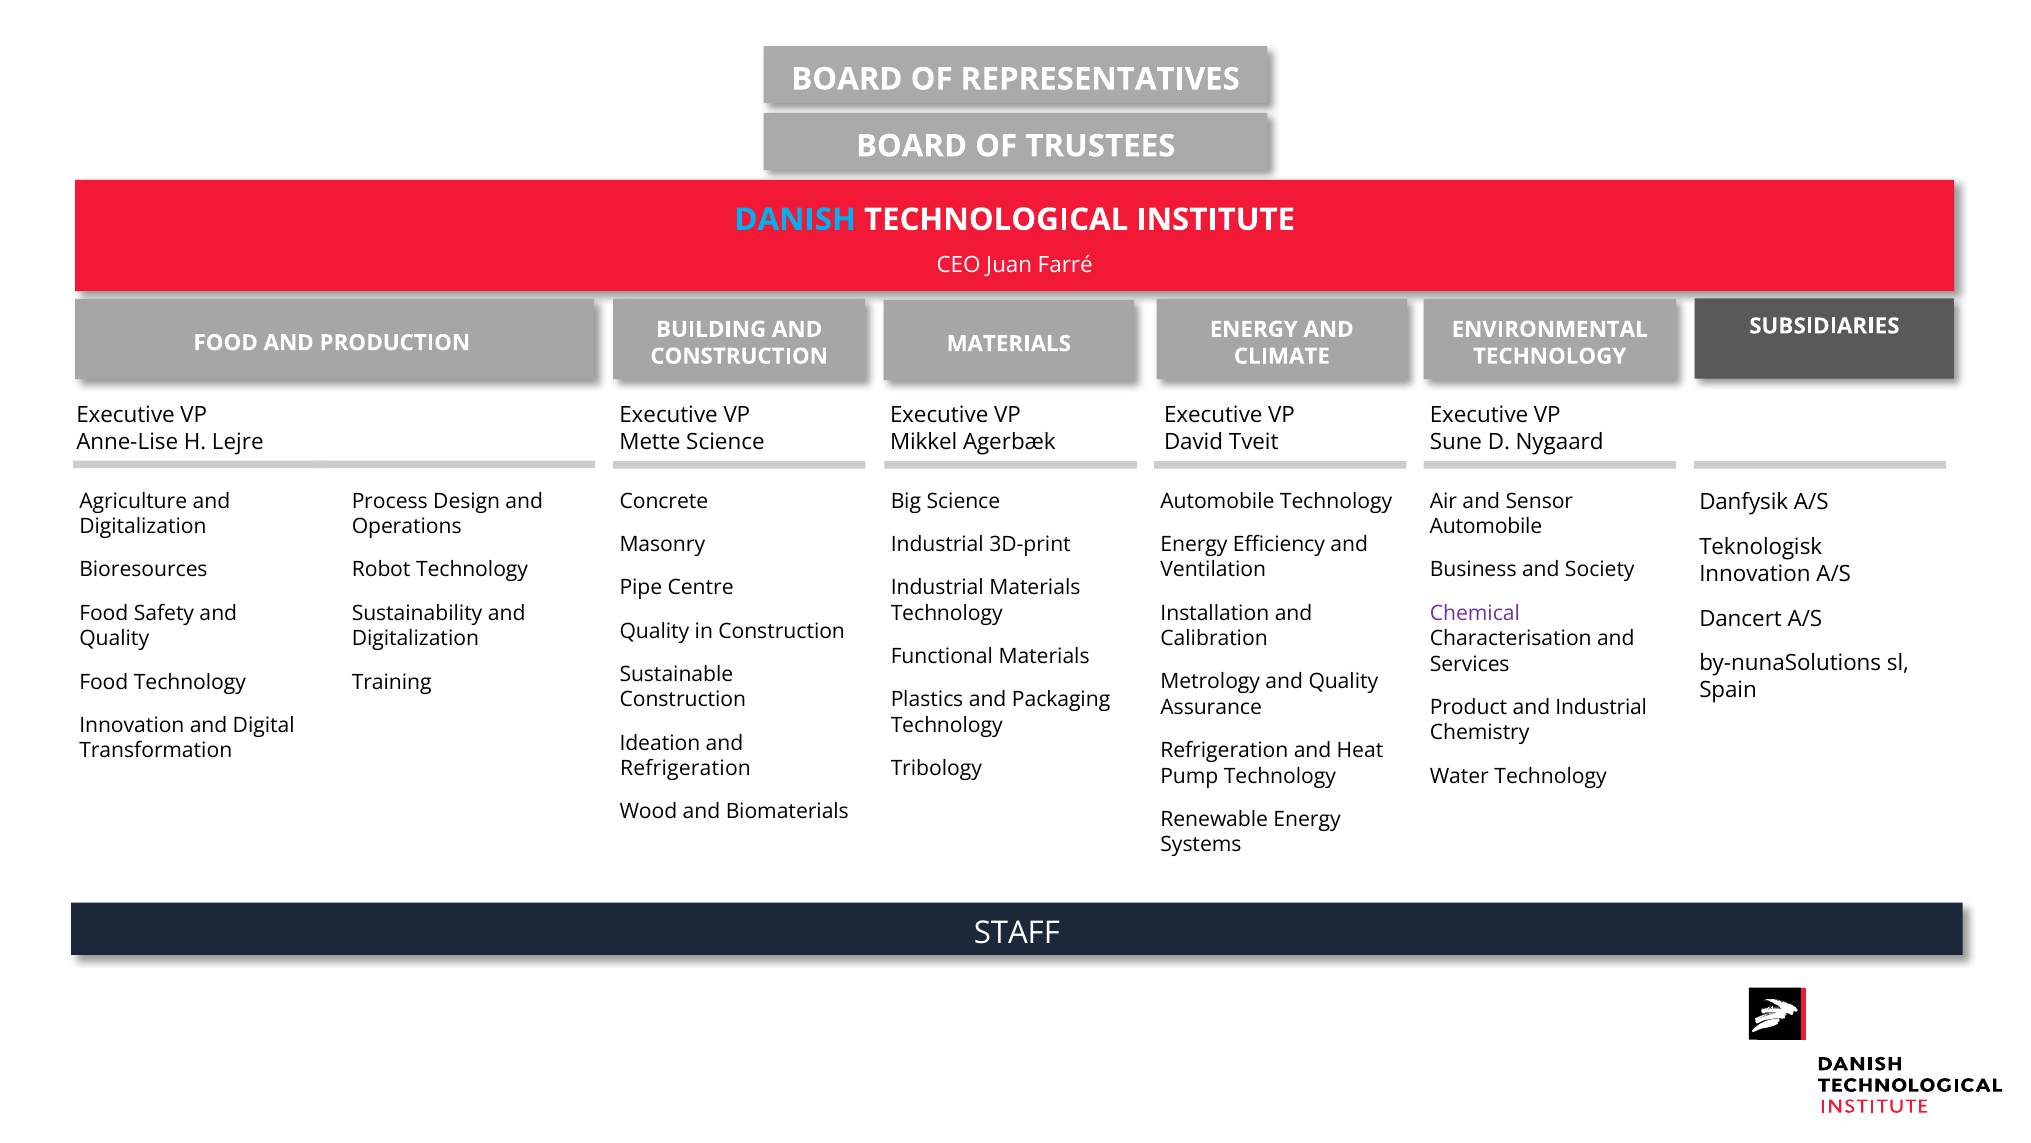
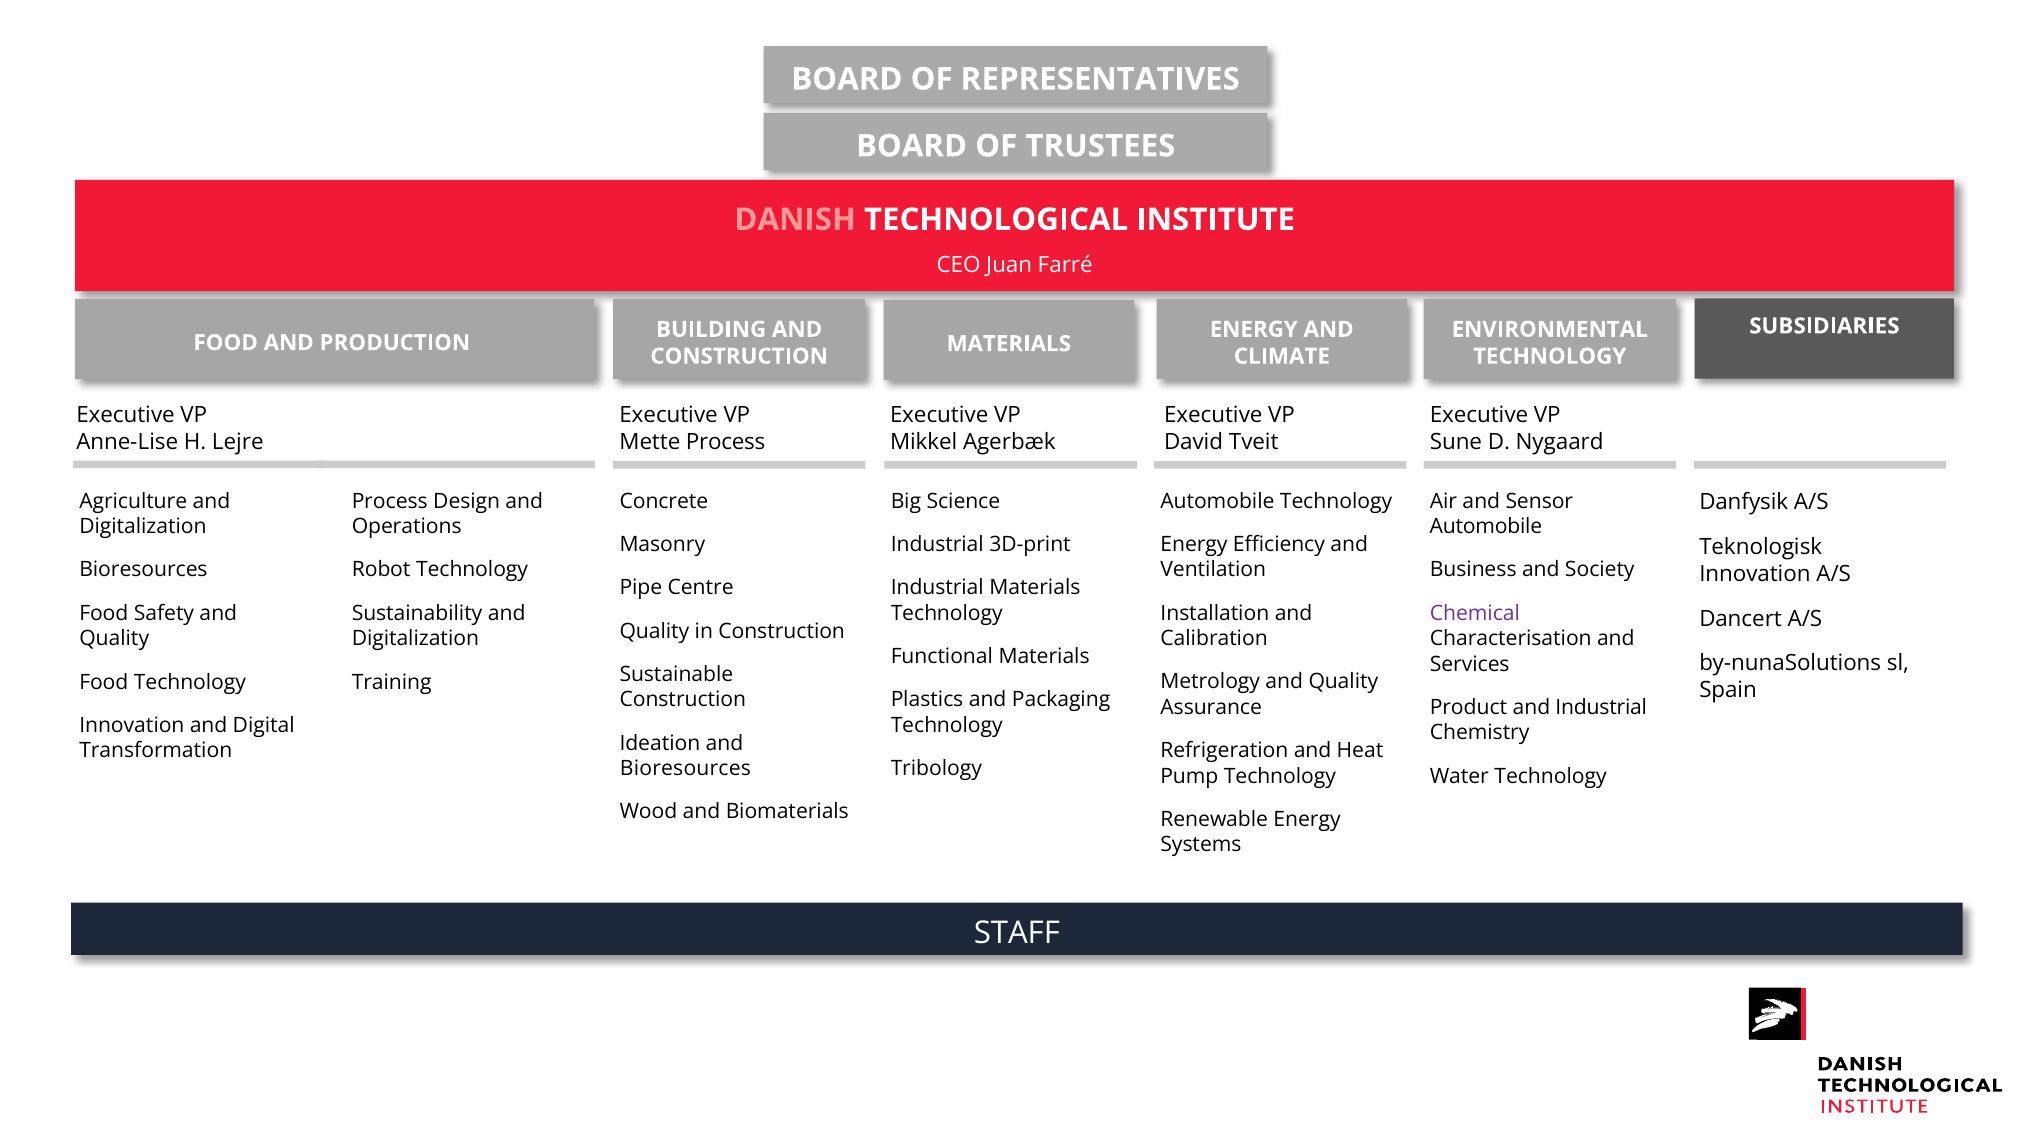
DANISH colour: light blue -> pink (795, 220)
Mette Science: Science -> Process (726, 442)
Refrigeration: Refrigeration -> Bioresources (685, 769)
